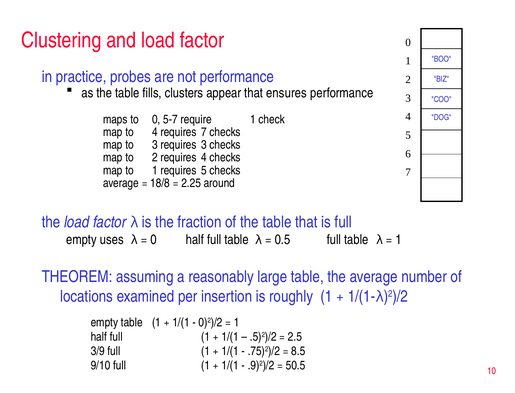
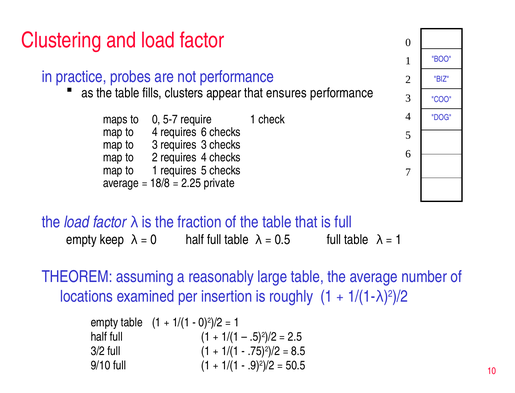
requires 7: 7 -> 6 (204, 132)
around: around -> private (219, 183)
uses: uses -> keep (112, 239)
3/9: 3/9 -> 3/2 (98, 351)
